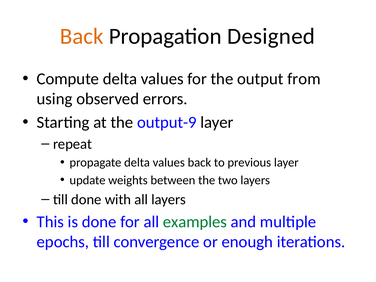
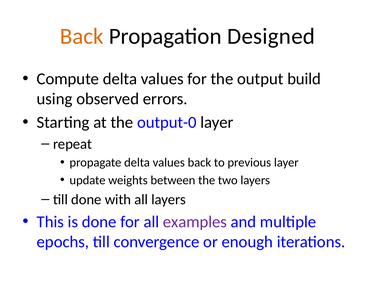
from: from -> build (304, 79)
output-9: output-9 -> output-0 (167, 122)
examples colour: green -> purple (195, 222)
